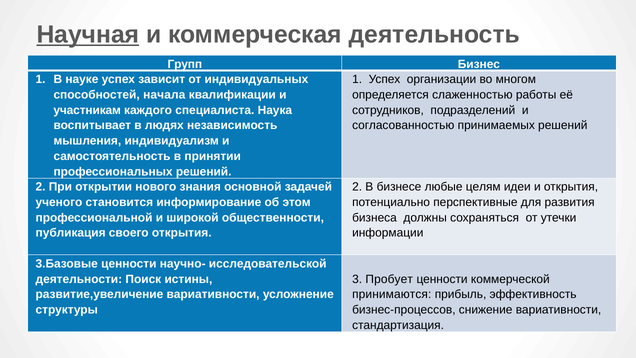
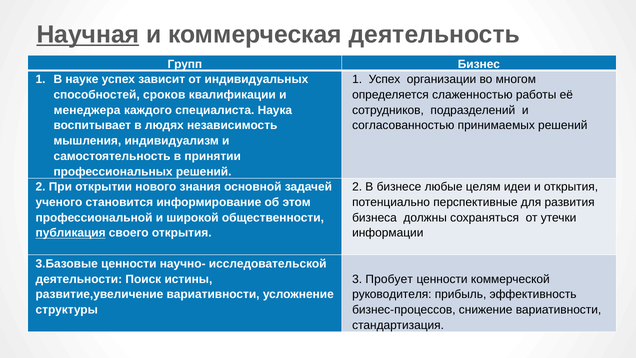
начала: начала -> сроков (164, 95)
участникам: участникам -> менеджера (87, 110)
публикация underline: none -> present (71, 233)
принимаются: принимаются -> руководителя (392, 294)
